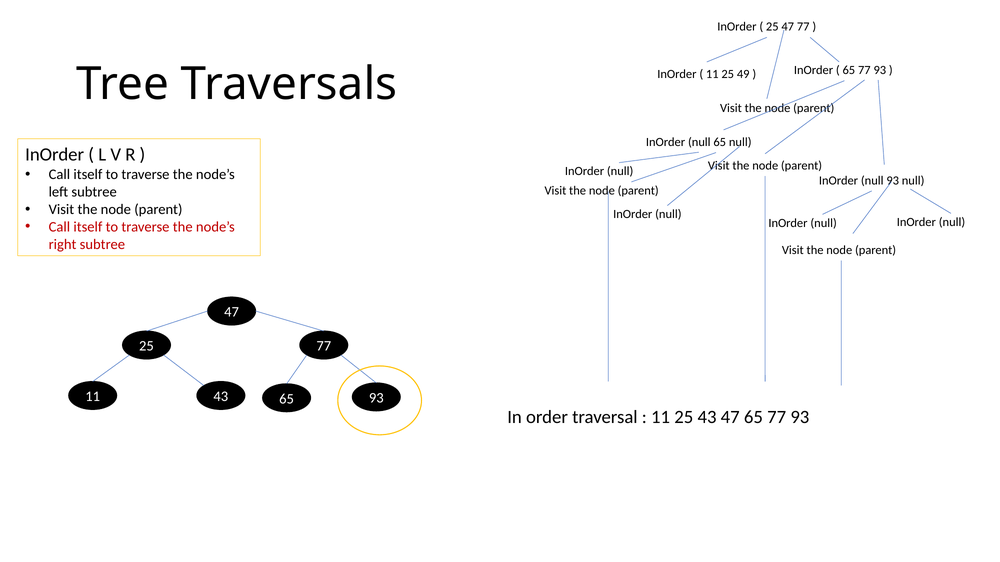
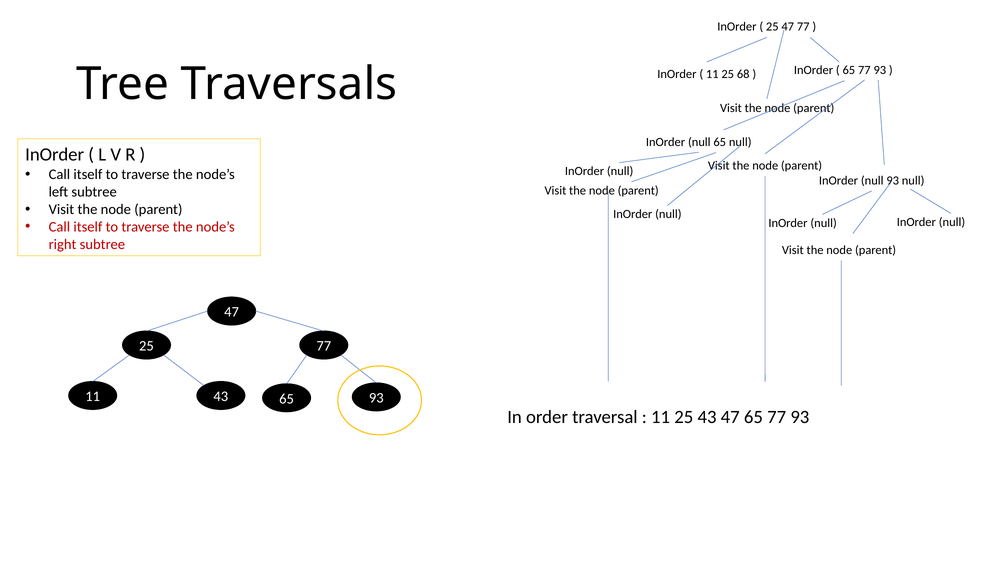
49: 49 -> 68 (743, 74)
